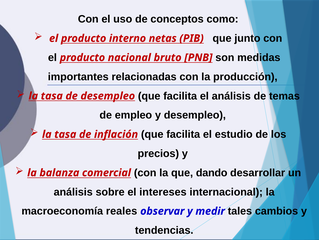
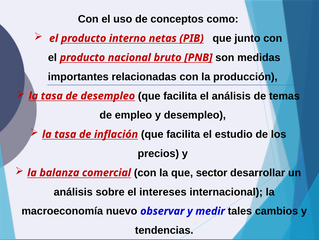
dando: dando -> sector (212, 172)
reales: reales -> nuevo (122, 211)
